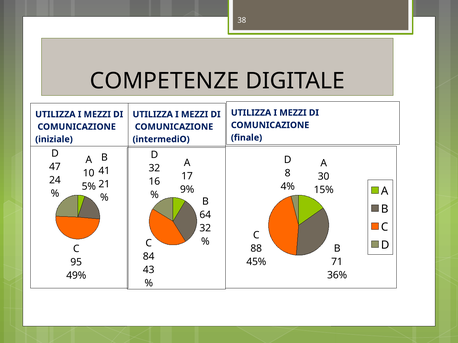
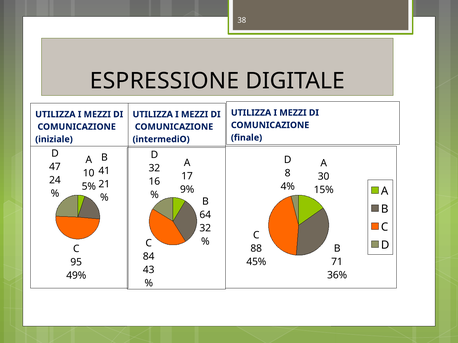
COMPETENZE: COMPETENZE -> ESPRESSIONE (165, 81)
